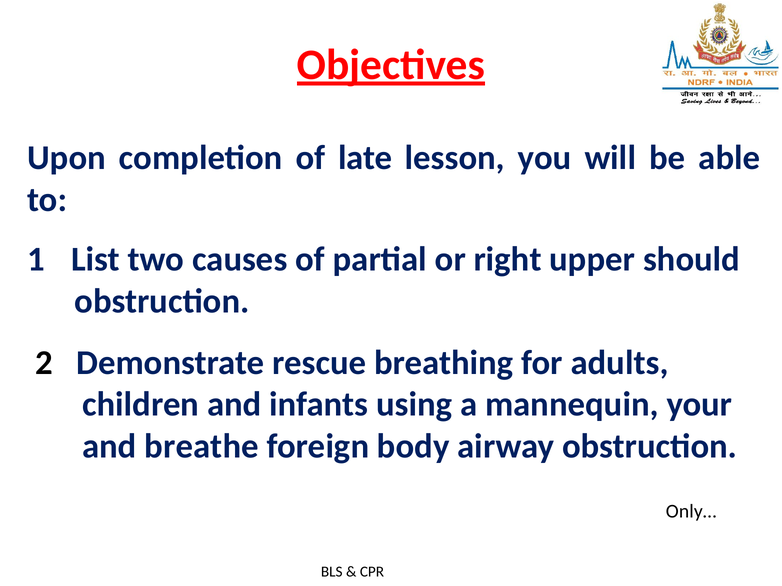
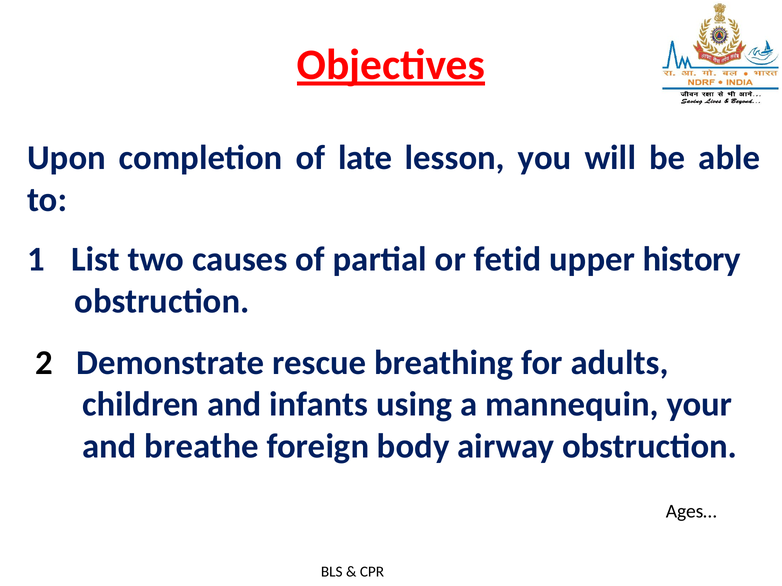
right: right -> fetid (508, 260)
should: should -> history (692, 260)
Only…: Only… -> Ages… (691, 512)
